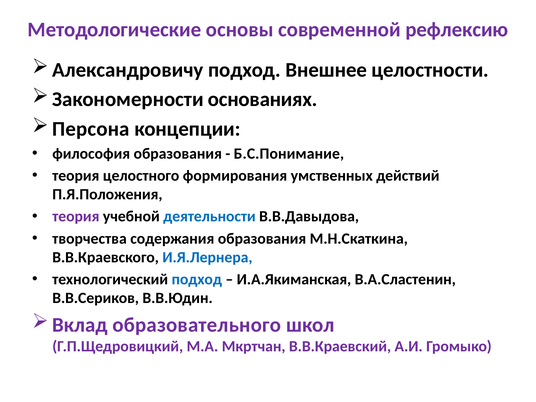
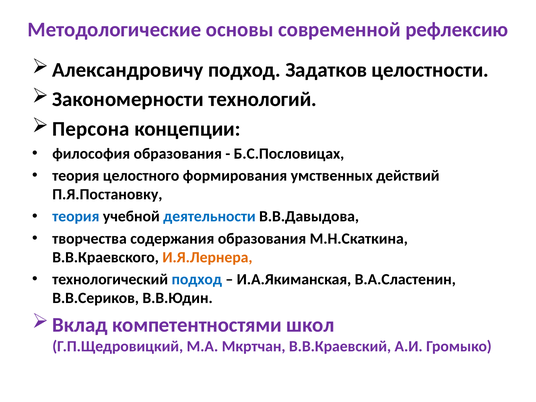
Внешнее: Внешнее -> Задатков (326, 70)
основаниях: основаниях -> технологий (263, 99)
Б.С.Понимание: Б.С.Понимание -> Б.С.Пословицах (289, 154)
П.Я.Положения: П.Я.Положения -> П.Я.Постановку (107, 194)
теория colour: purple -> blue (76, 216)
И.Я.Лернера colour: blue -> orange (207, 257)
образовательного: образовательного -> компетентностями (197, 325)
